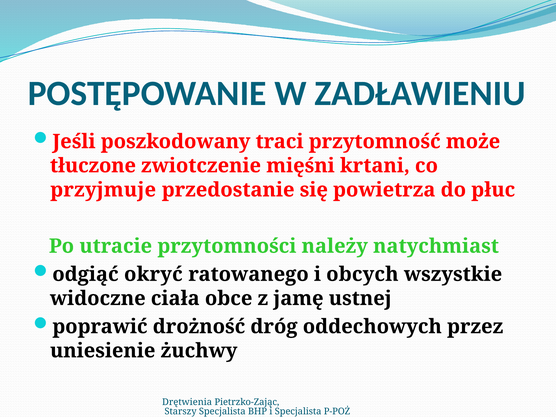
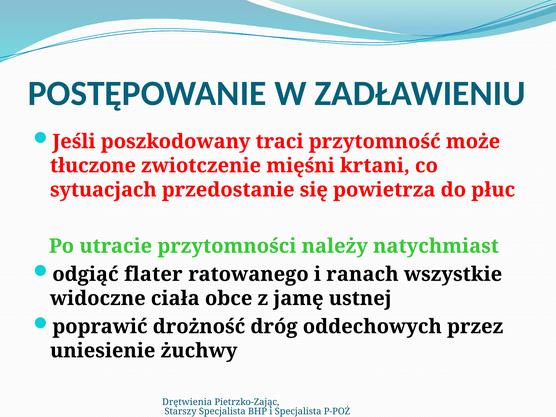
przyjmuje: przyjmuje -> sytuacjach (103, 190)
okryć: okryć -> flater (153, 274)
obcych: obcych -> ranach (362, 274)
